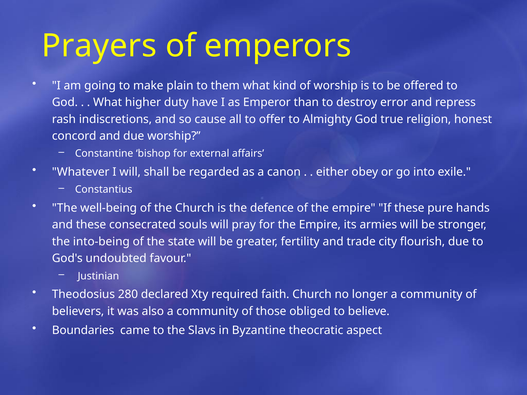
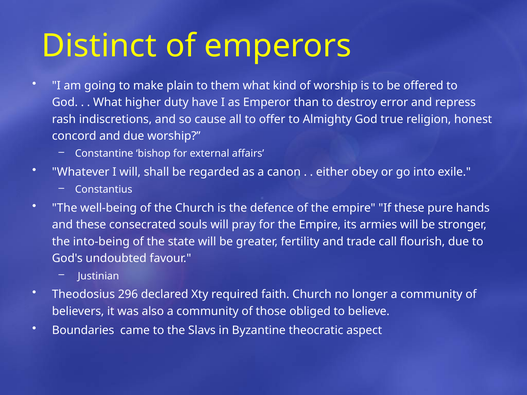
Prayers: Prayers -> Distinct (99, 46)
city: city -> call (388, 242)
280: 280 -> 296 (128, 295)
